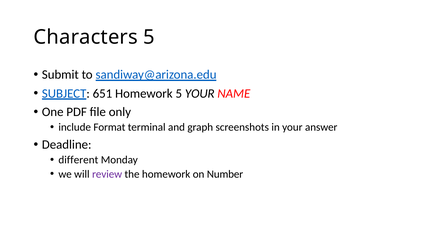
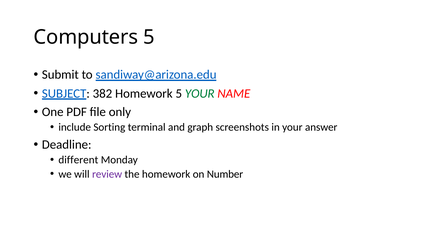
Characters: Characters -> Computers (86, 37)
651: 651 -> 382 (102, 93)
YOUR colour: black -> green (200, 93)
Format: Format -> Sorting (109, 127)
